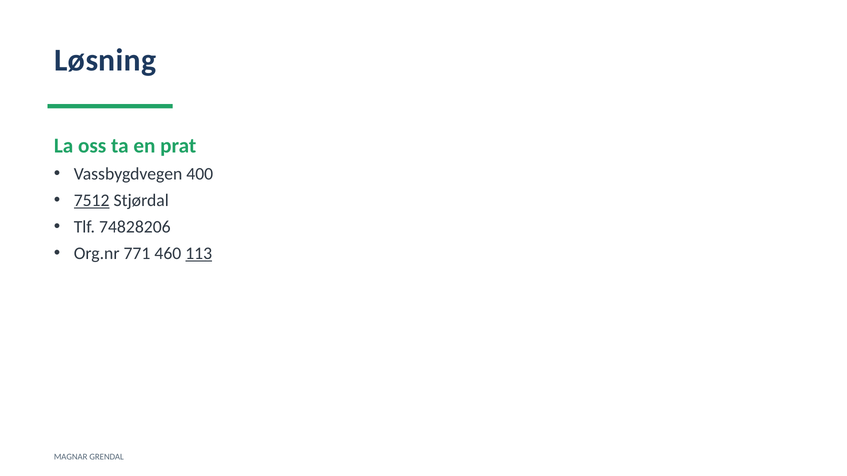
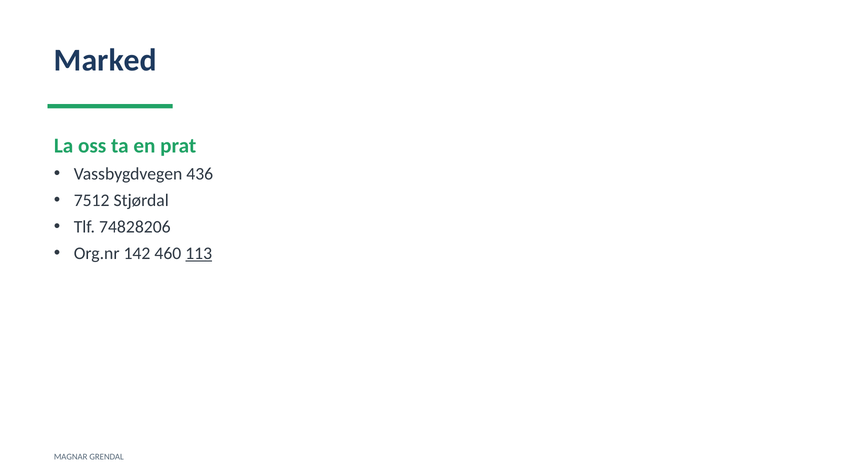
Løsning: Løsning -> Marked (105, 60)
400: 400 -> 436 (200, 174)
7512 underline: present -> none (92, 201)
771: 771 -> 142 (137, 254)
